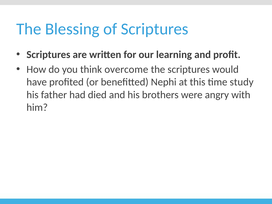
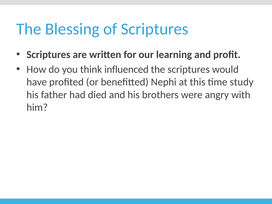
overcome: overcome -> influenced (126, 69)
